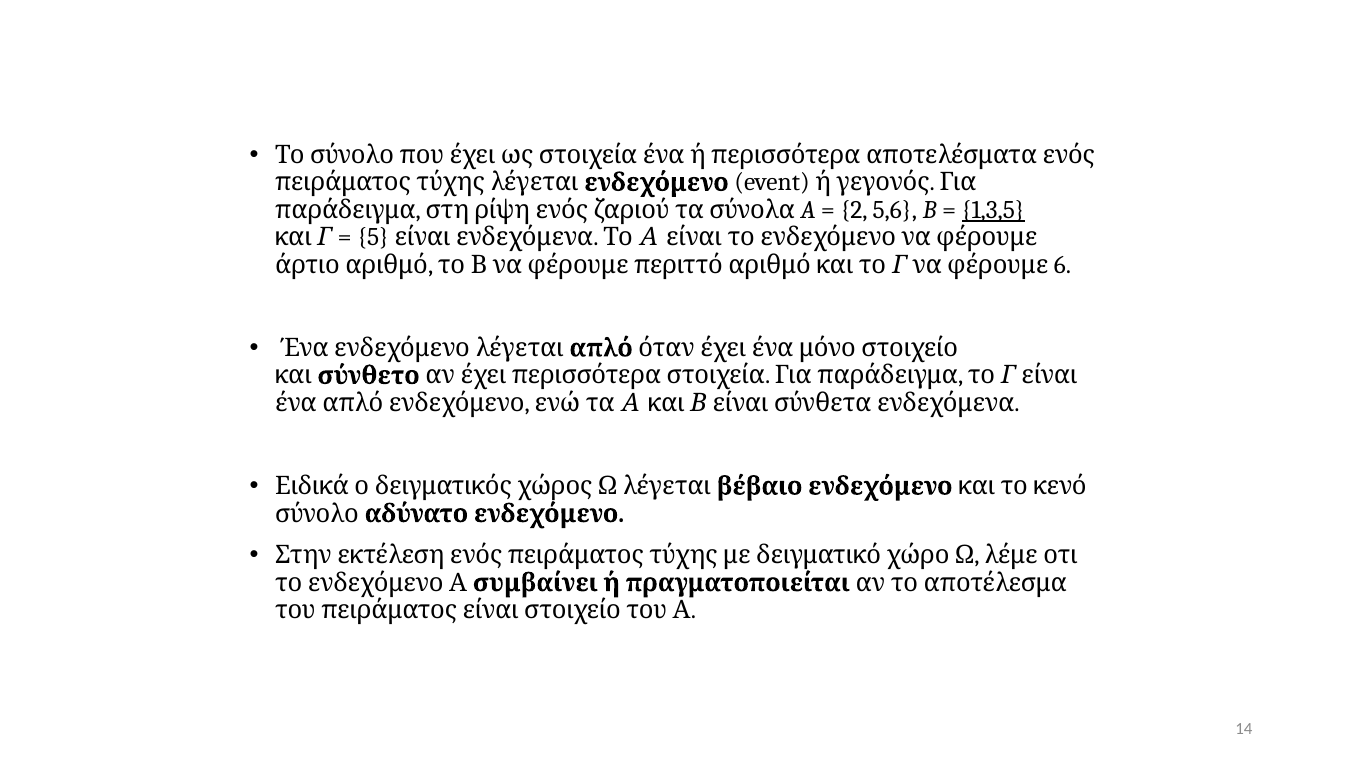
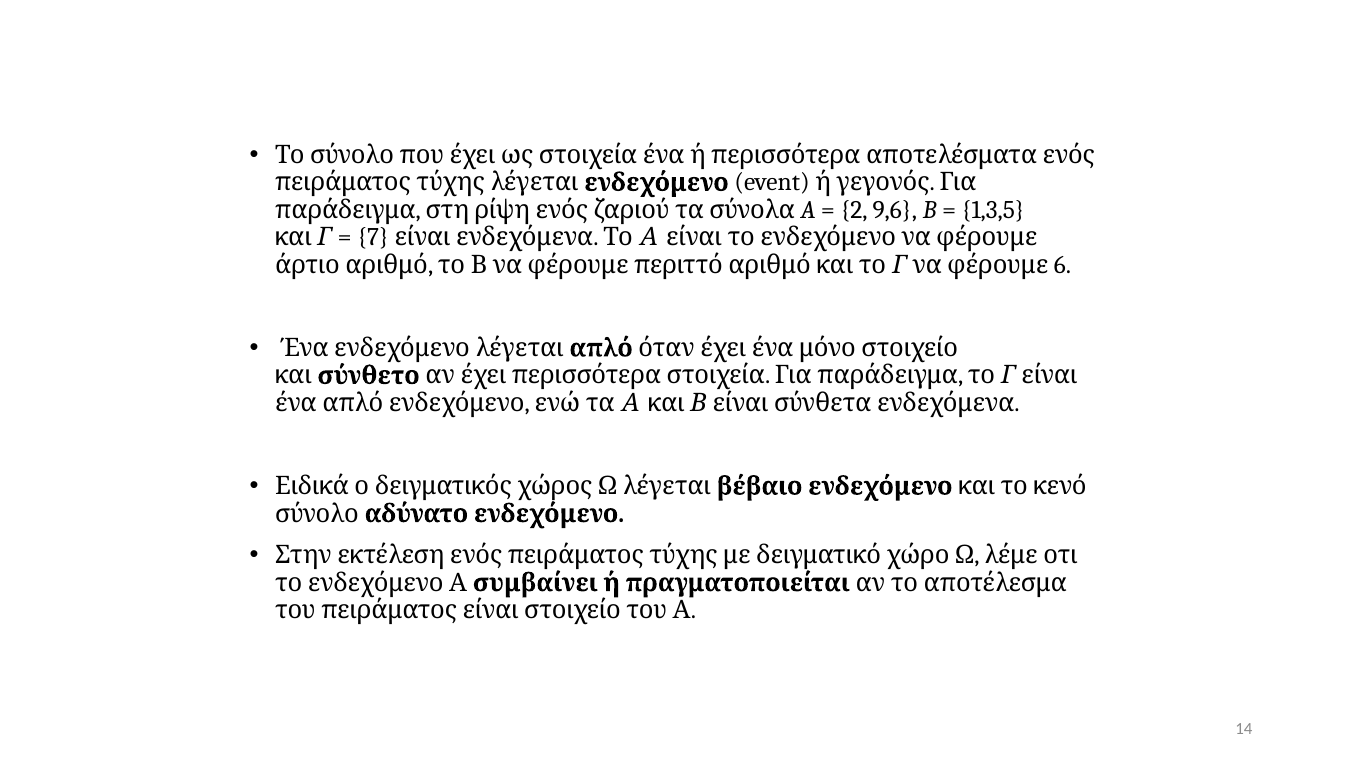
5,6: 5,6 -> 9,6 (895, 210)
1,3,5 underline: present -> none (993, 210)
5: 5 -> 7 (373, 237)
